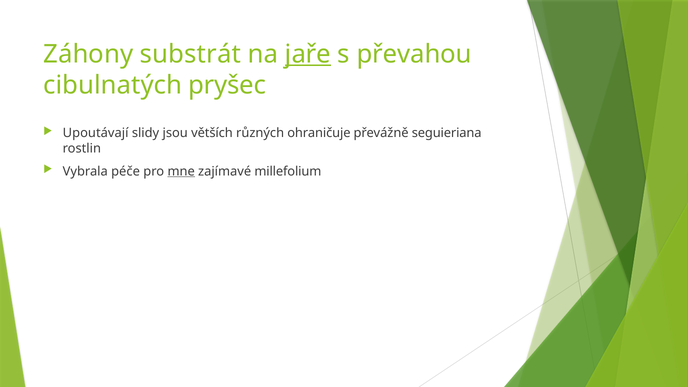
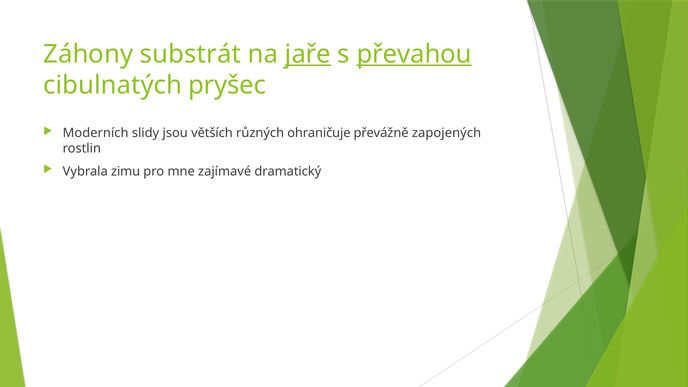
převahou underline: none -> present (414, 54)
Upoutávají: Upoutávají -> Moderních (96, 133)
seguieriana: seguieriana -> zapojených (447, 133)
péče: péče -> zimu (126, 171)
mne underline: present -> none (181, 171)
millefolium: millefolium -> dramatický (288, 171)
